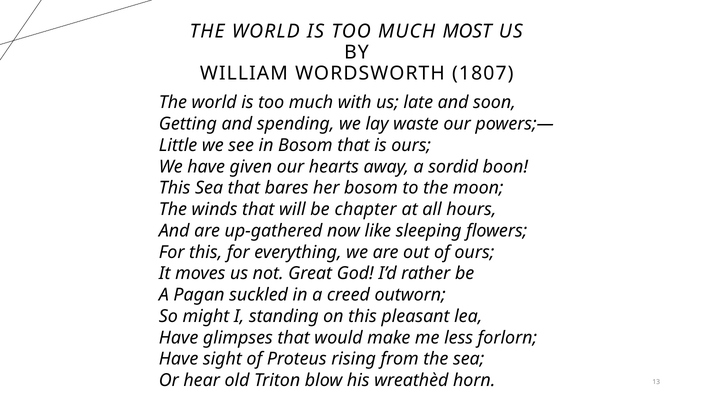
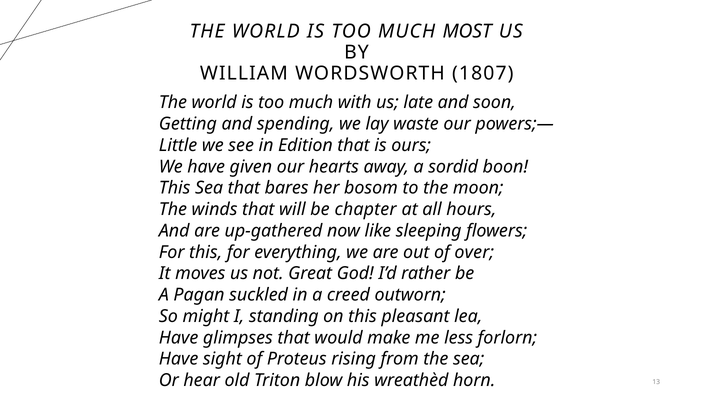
in Bosom: Bosom -> Edition (305, 145)
of ours: ours -> over (474, 253)
